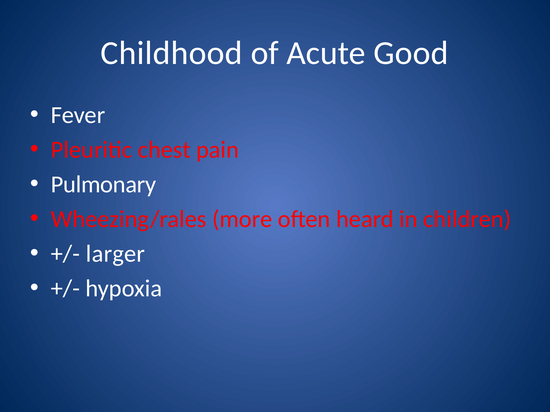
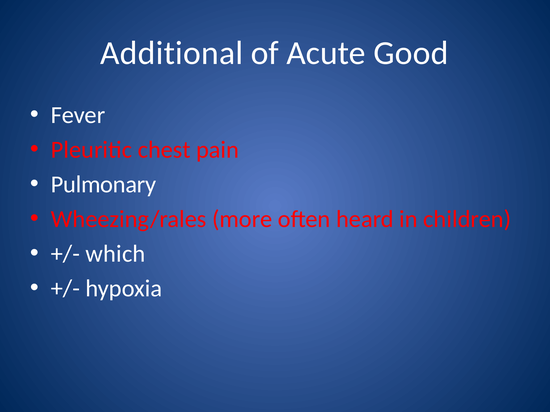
Childhood: Childhood -> Additional (172, 53)
larger: larger -> which (115, 254)
